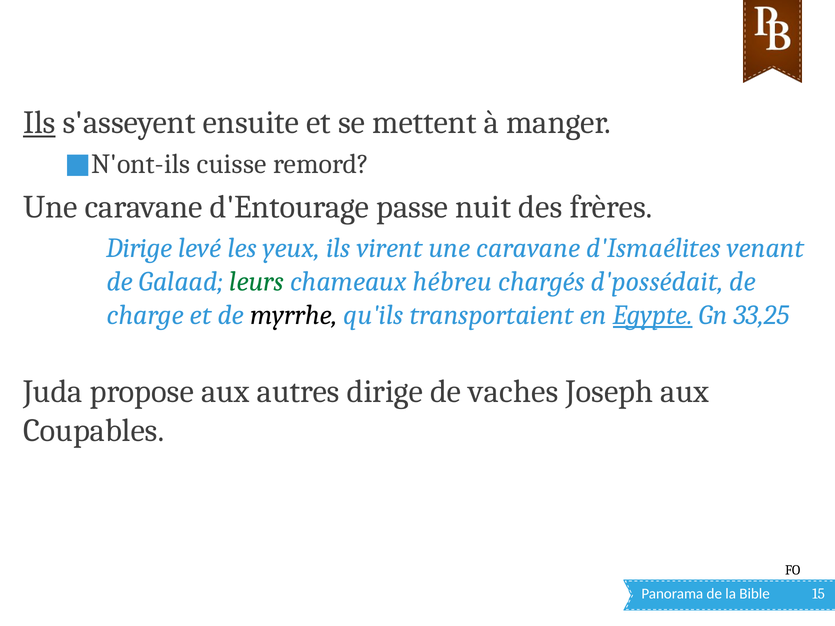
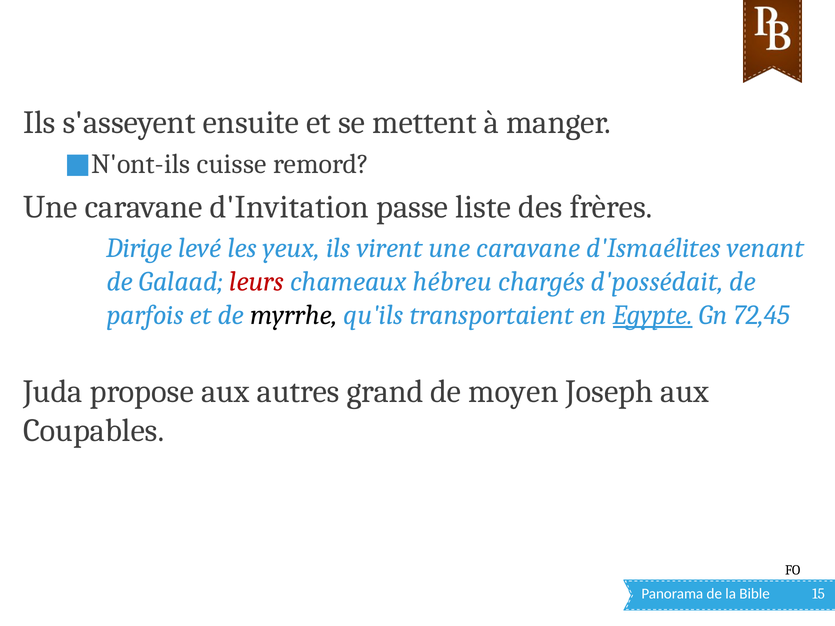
Ils underline: present -> none (39, 123)
d'Entourage: d'Entourage -> d'Invitation (289, 207)
nuit: nuit -> liste (483, 207)
leurs colour: green -> red (257, 282)
charge: charge -> parfois (145, 315)
33,25: 33,25 -> 72,45 (762, 315)
autres dirige: dirige -> grand (385, 392)
vaches: vaches -> moyen (514, 392)
